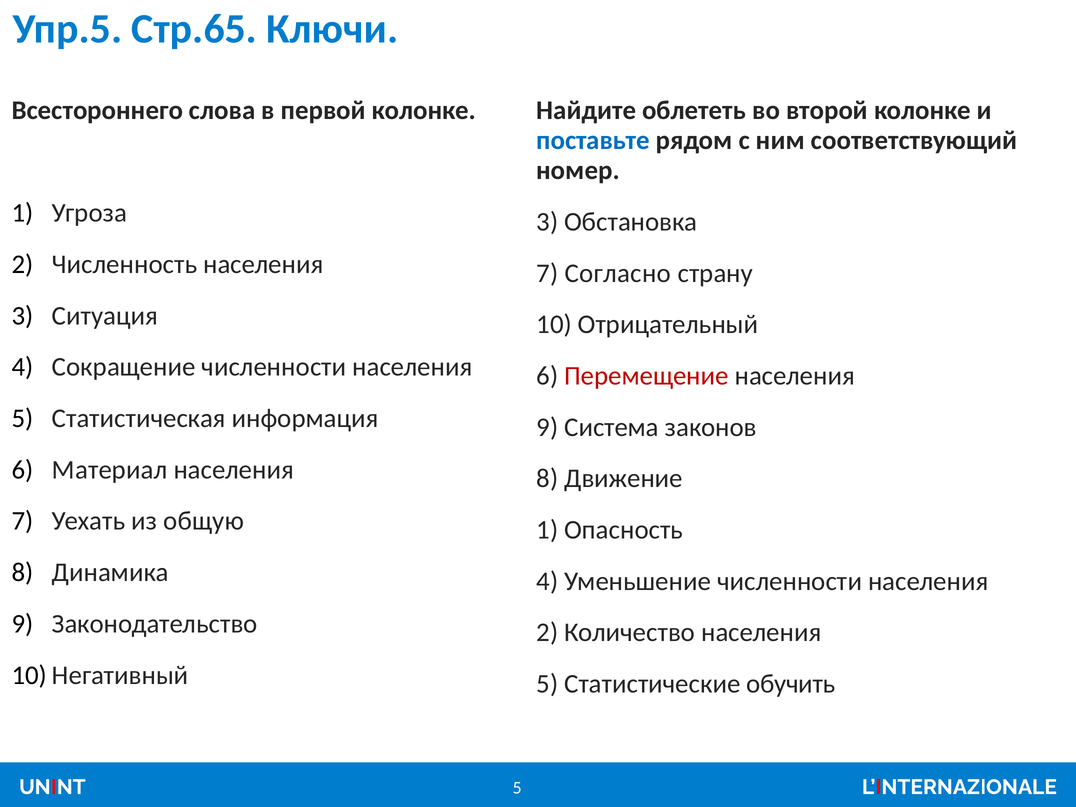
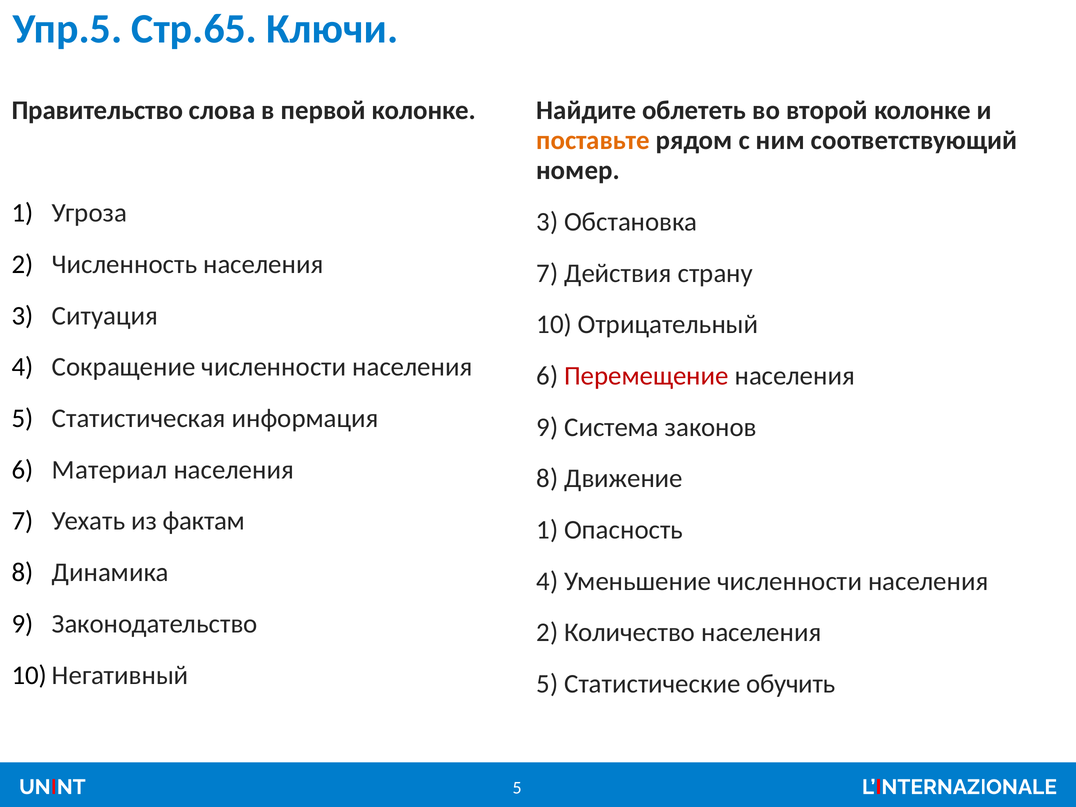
Всестороннего: Всестороннего -> Правительство (97, 110)
поставьте colour: blue -> orange (593, 140)
Согласно: Согласно -> Действия (618, 273)
общую: общую -> фактам (204, 521)
